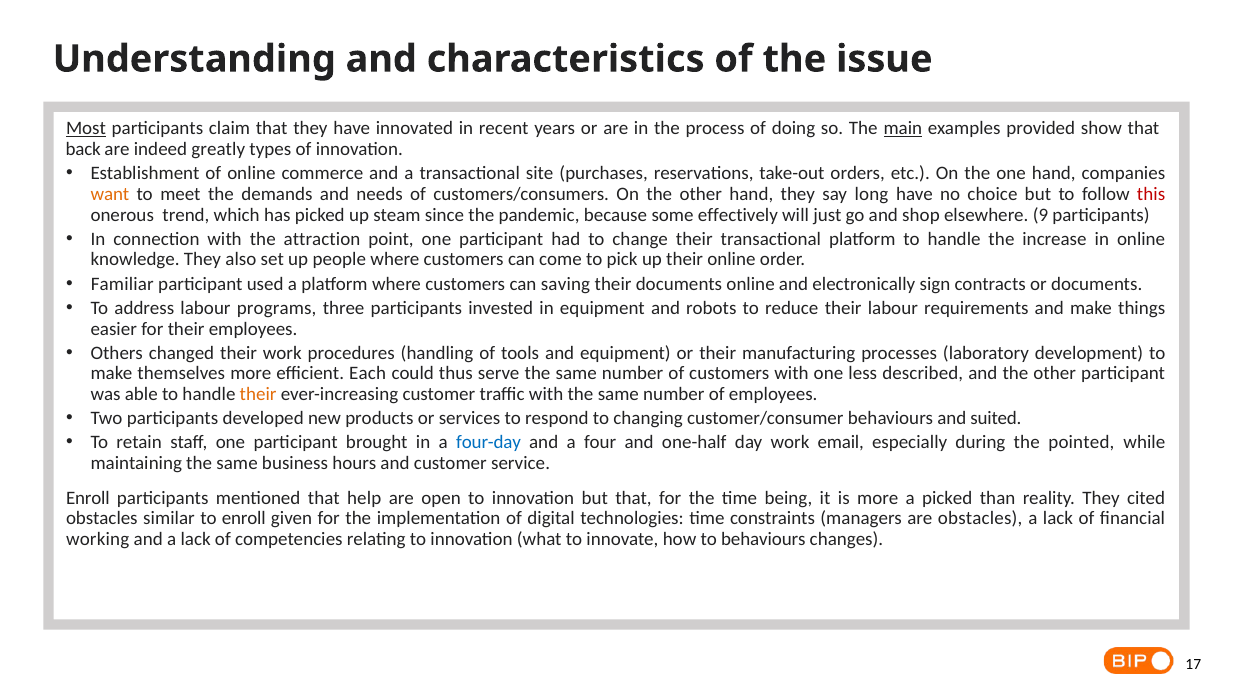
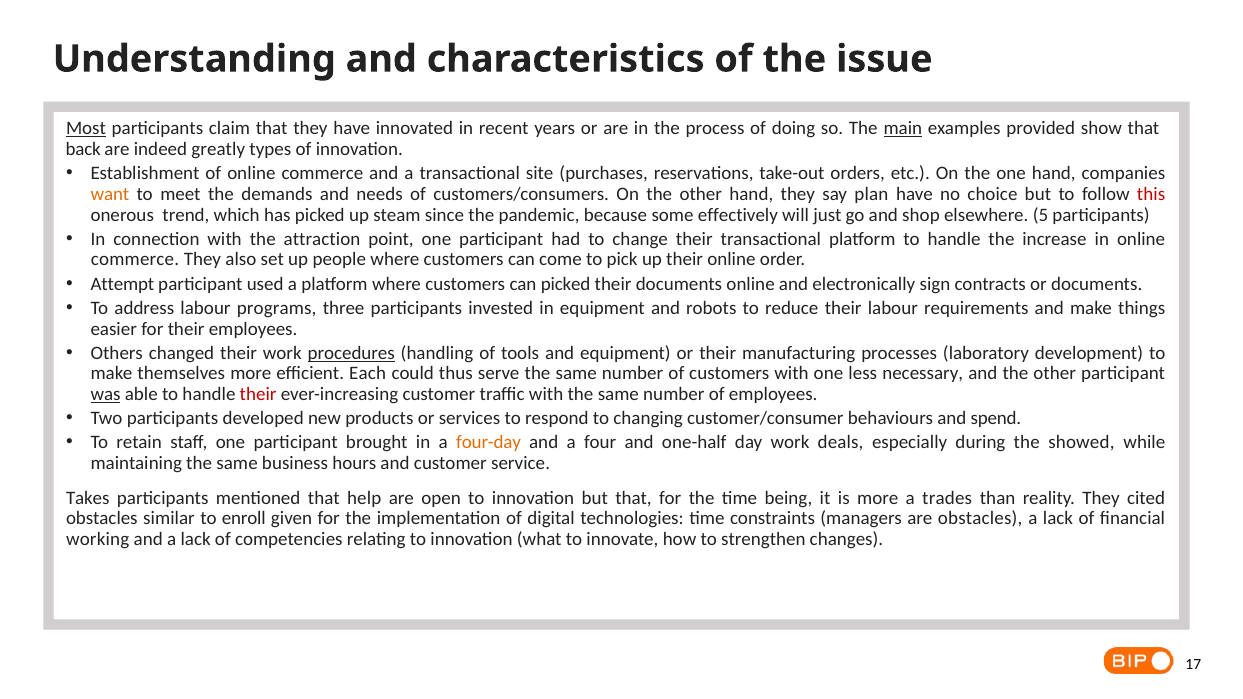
long: long -> plan (871, 194)
9: 9 -> 5 (1040, 215)
knowledge: knowledge -> commerce (135, 260)
Familiar: Familiar -> Attempt (122, 284)
can saving: saving -> picked (566, 284)
procedures underline: none -> present (351, 353)
described: described -> necessary (923, 374)
was underline: none -> present (106, 394)
their colour: orange -> red (258, 394)
suited: suited -> spend (996, 419)
four-day colour: blue -> orange (489, 443)
email: email -> deals (841, 443)
pointed: pointed -> showed (1081, 443)
Enroll: Enroll -> Takes (88, 498)
a picked: picked -> trades (947, 498)
to behaviours: behaviours -> strengthen (763, 539)
